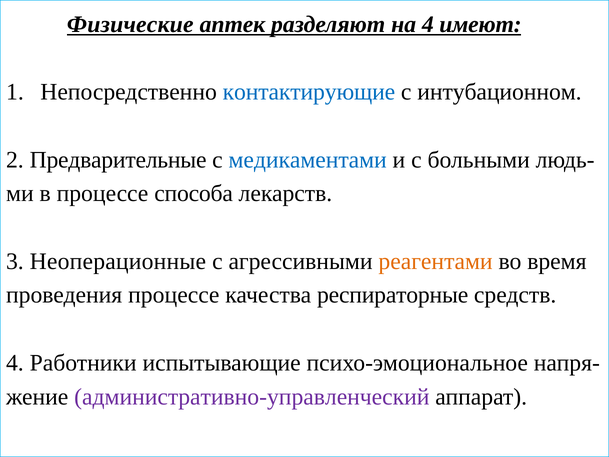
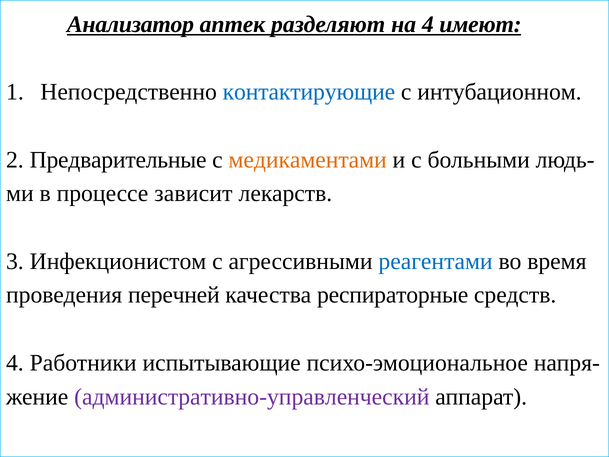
Физические: Физические -> Анализатор (130, 24)
медикаментами colour: blue -> orange (308, 160)
способа: способа -> зависит (193, 193)
Неоперационные: Неоперационные -> Инфекционистом (118, 261)
реагентами colour: orange -> blue (436, 261)
проведения процессе: процессе -> перечней (174, 295)
